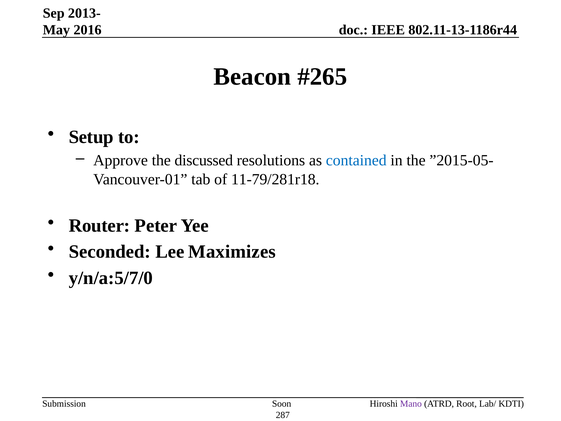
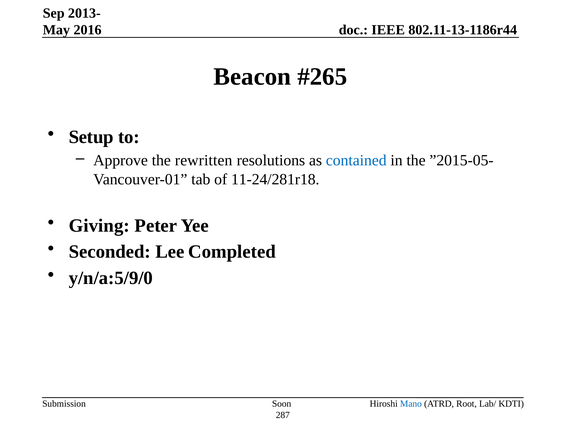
discussed: discussed -> rewritten (204, 160)
11-79/281r18: 11-79/281r18 -> 11-24/281r18 (275, 179)
Router: Router -> Giving (99, 225)
Maximizes: Maximizes -> Completed (232, 252)
y/n/a:5/7/0: y/n/a:5/7/0 -> y/n/a:5/9/0 (111, 278)
Mano colour: purple -> blue (411, 404)
